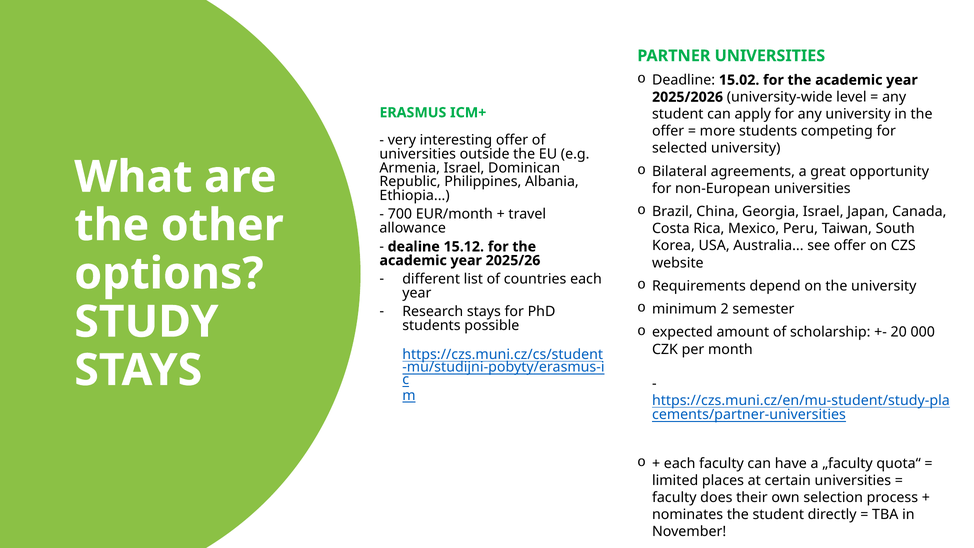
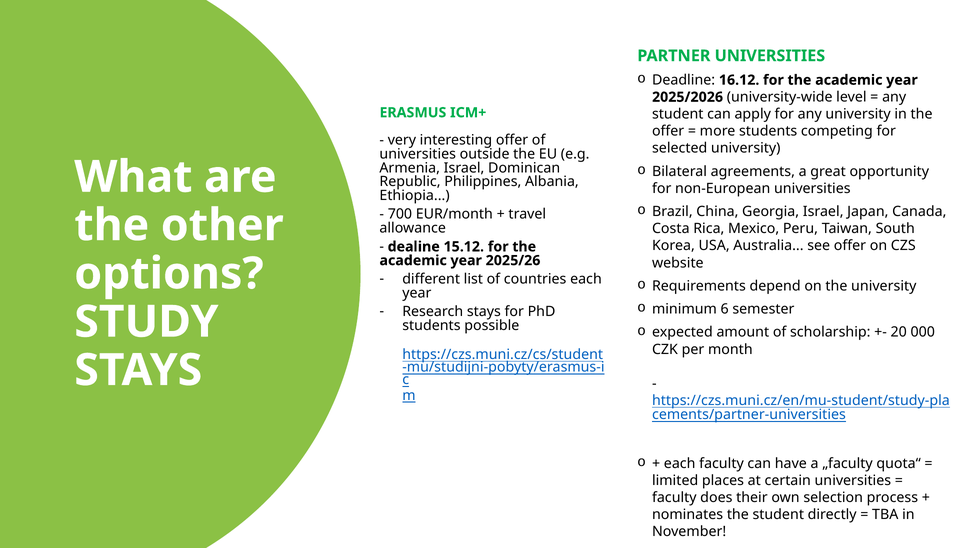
15.02: 15.02 -> 16.12 (739, 80)
2: 2 -> 6 (725, 309)
